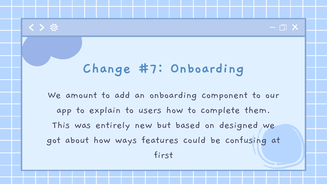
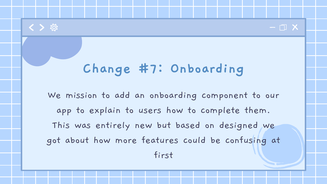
amount: amount -> mission (81, 94)
ways: ways -> more (126, 139)
